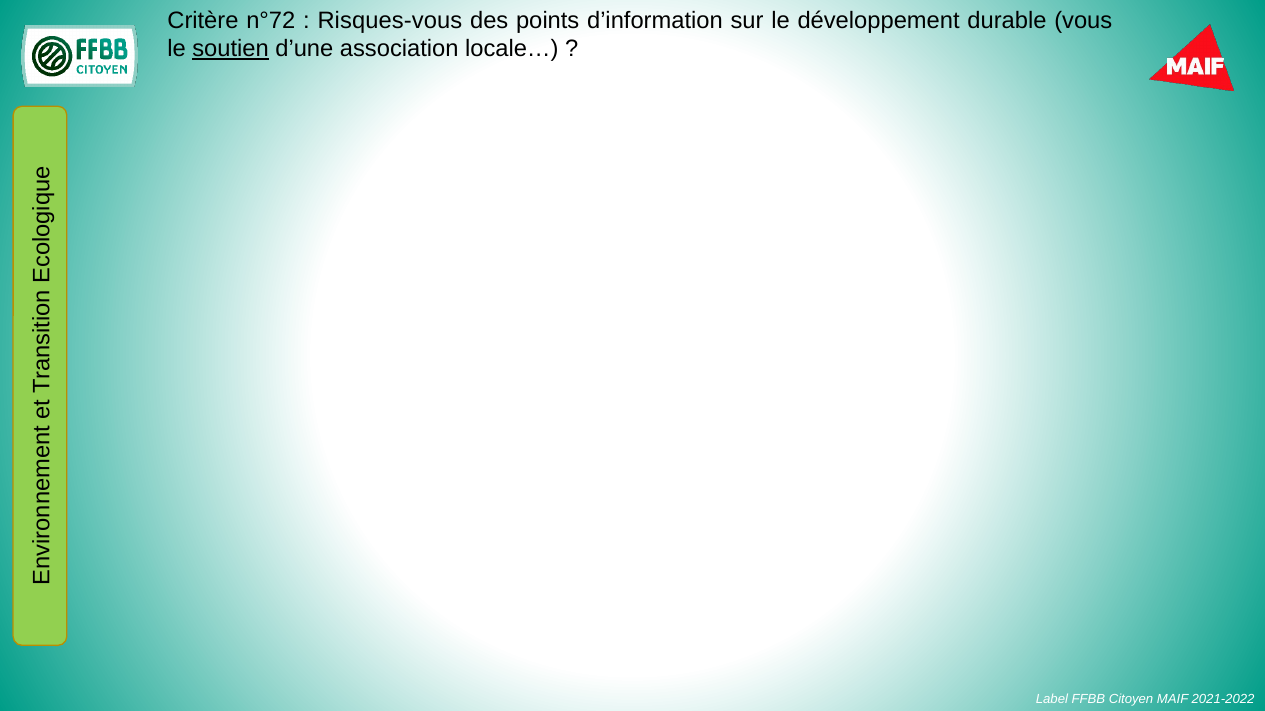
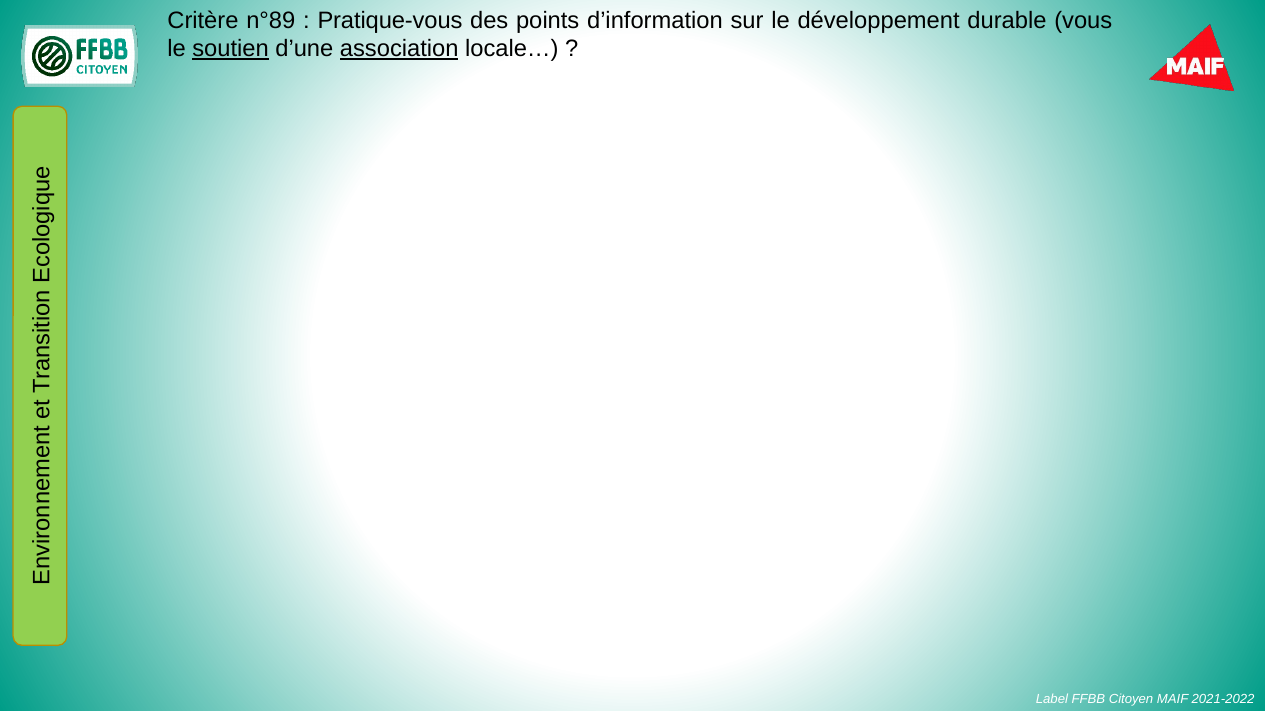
n°72: n°72 -> n°89 (271, 21)
Risques-vous: Risques-vous -> Pratique-vous (390, 21)
association underline: none -> present (399, 49)
